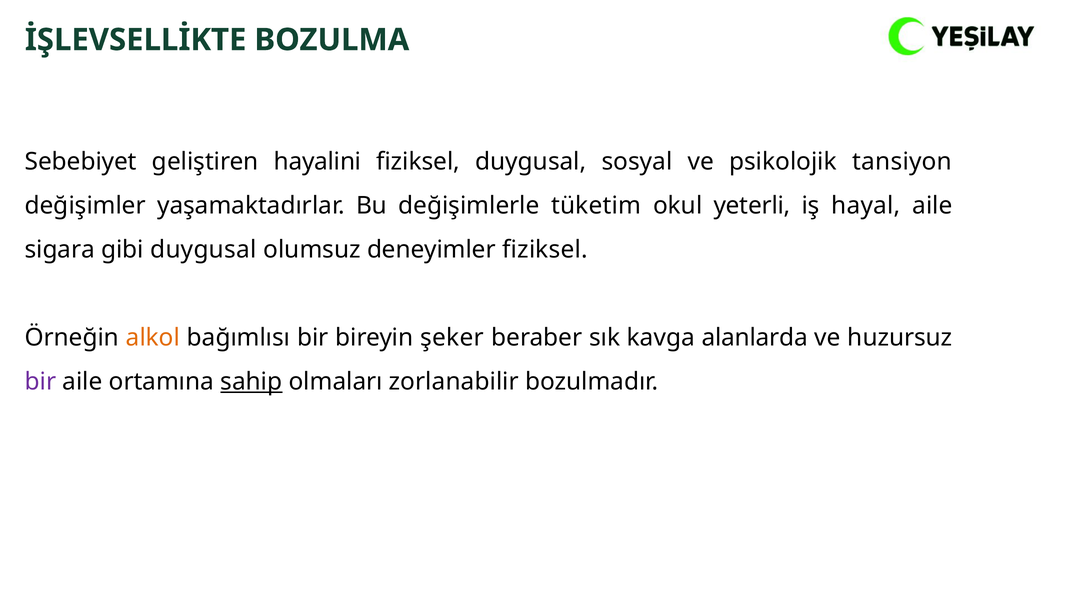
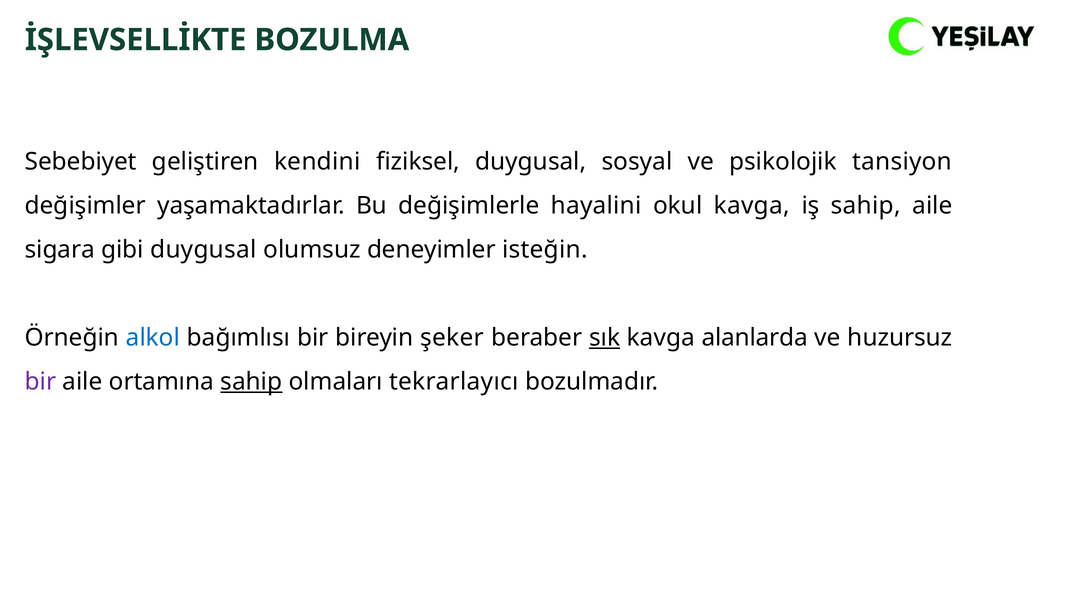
hayalini: hayalini -> kendini (317, 162)
tüketim: tüketim -> hayalini (596, 206)
okul yeterli: yeterli -> kavga (752, 206)
iş hayal: hayal -> sahip (866, 206)
deneyimler fiziksel: fiziksel -> isteğin (545, 250)
alkol colour: orange -> blue (153, 338)
sık underline: none -> present (605, 338)
zorlanabilir: zorlanabilir -> tekrarlayıcı (454, 382)
